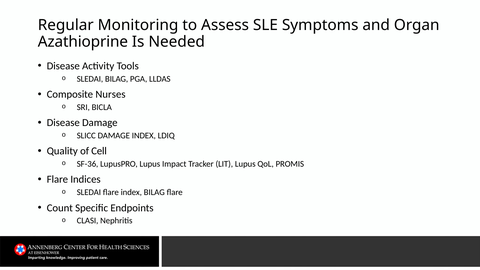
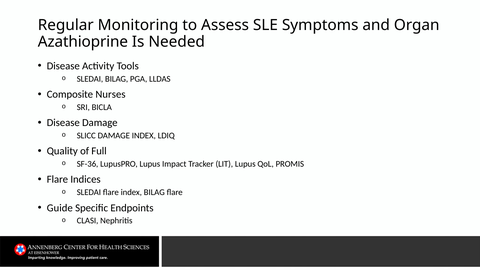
Cell: Cell -> Full (99, 151)
Count: Count -> Guide (60, 208)
